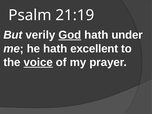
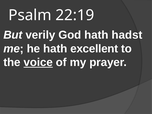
21:19: 21:19 -> 22:19 (75, 15)
God underline: present -> none (70, 35)
under: under -> hadst (127, 35)
